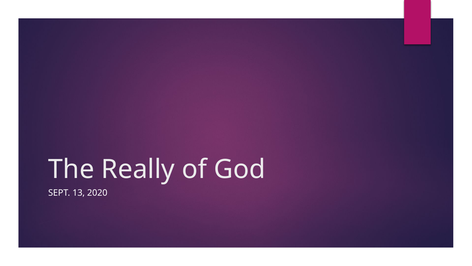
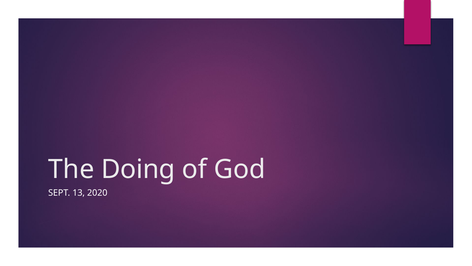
Really: Really -> Doing (138, 169)
